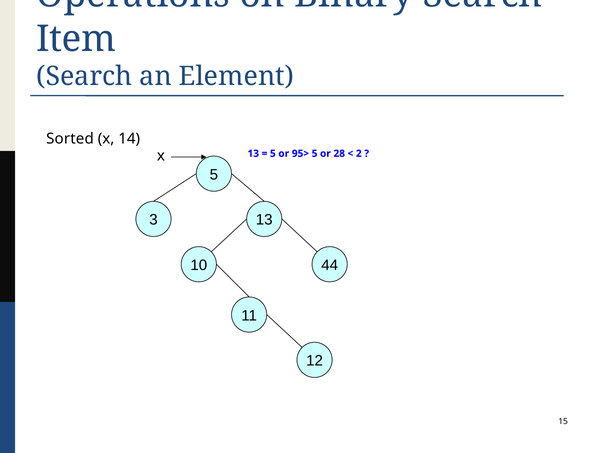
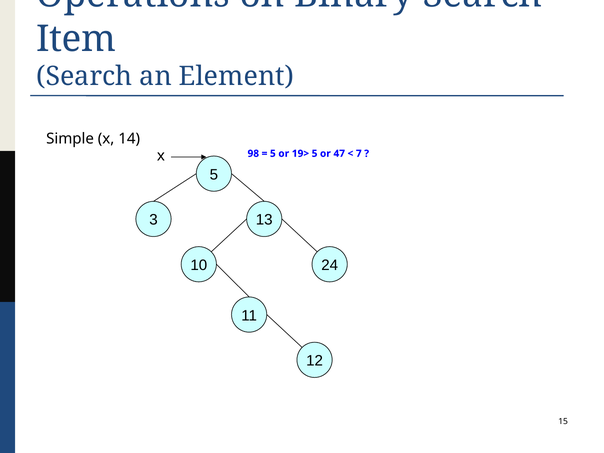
Sorted: Sorted -> Simple (70, 139)
x 13: 13 -> 98 (253, 154)
95>: 95> -> 19> (300, 154)
28: 28 -> 47 (339, 154)
2: 2 -> 7 (359, 154)
44: 44 -> 24 (330, 265)
